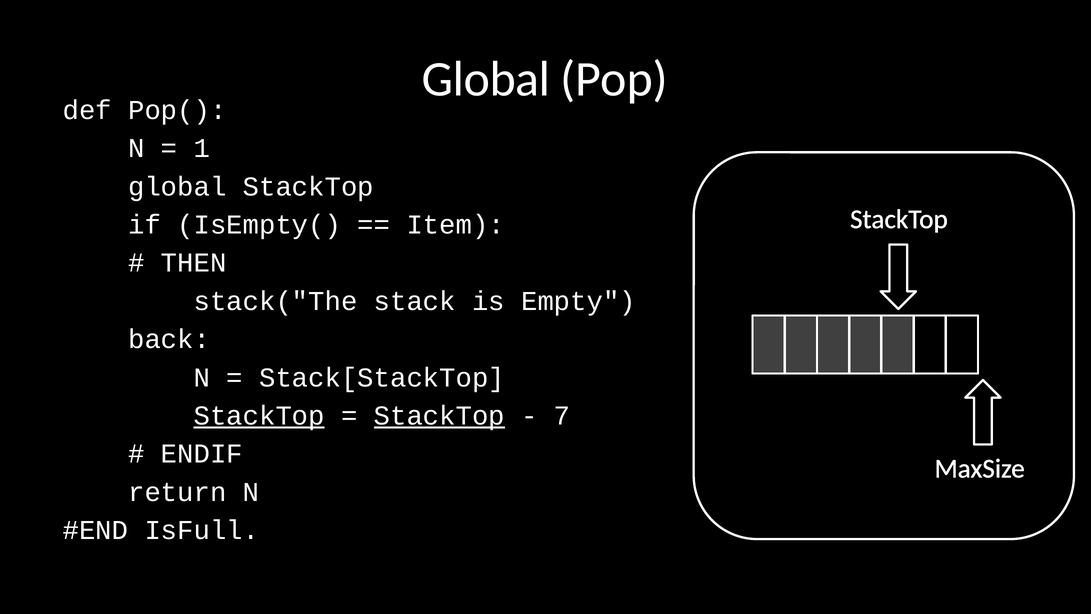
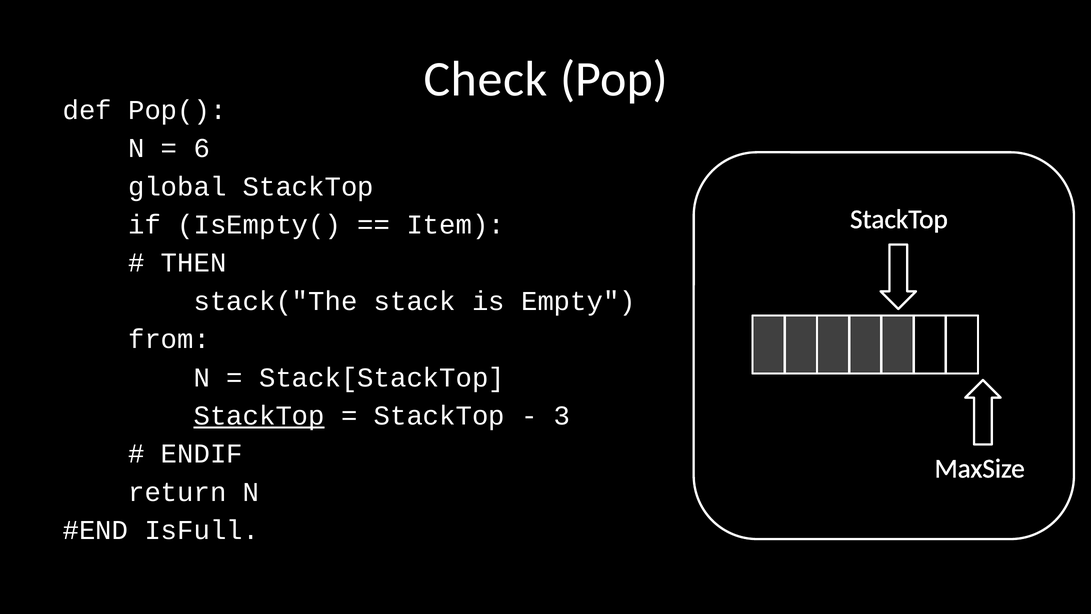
Global: Global -> Check (486, 79)
1: 1 -> 6 (202, 148)
back: back -> from (169, 339)
StackTop underline: present -> none (439, 416)
7: 7 -> 3 (562, 416)
